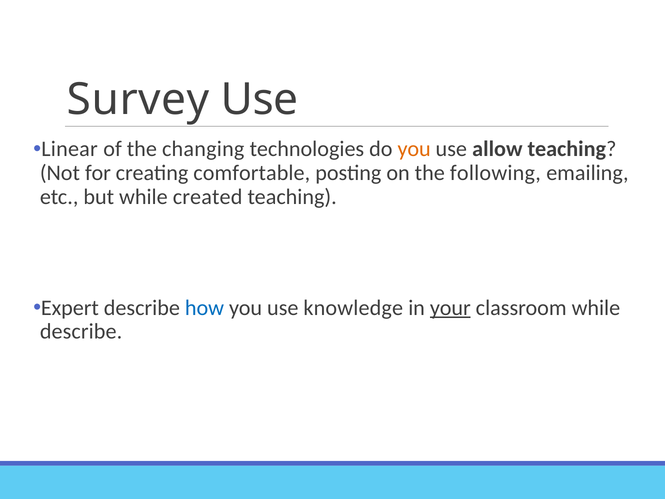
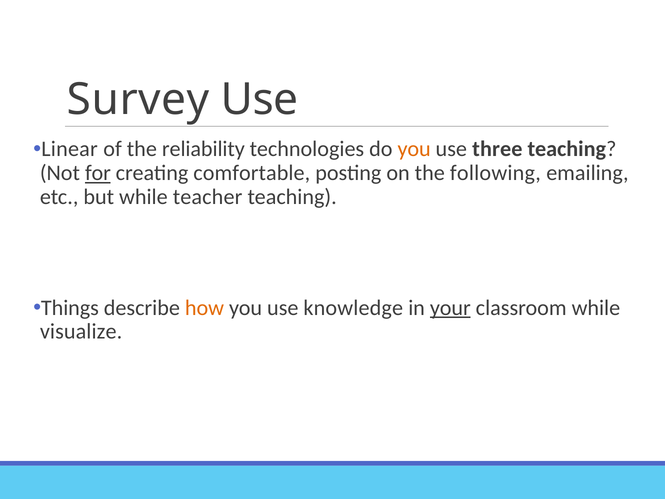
changing: changing -> reliability (203, 149)
allow: allow -> three (497, 149)
for underline: none -> present (98, 173)
created: created -> teacher (208, 197)
Expert: Expert -> Things (70, 308)
how colour: blue -> orange (204, 308)
describe: describe -> visualize (81, 331)
